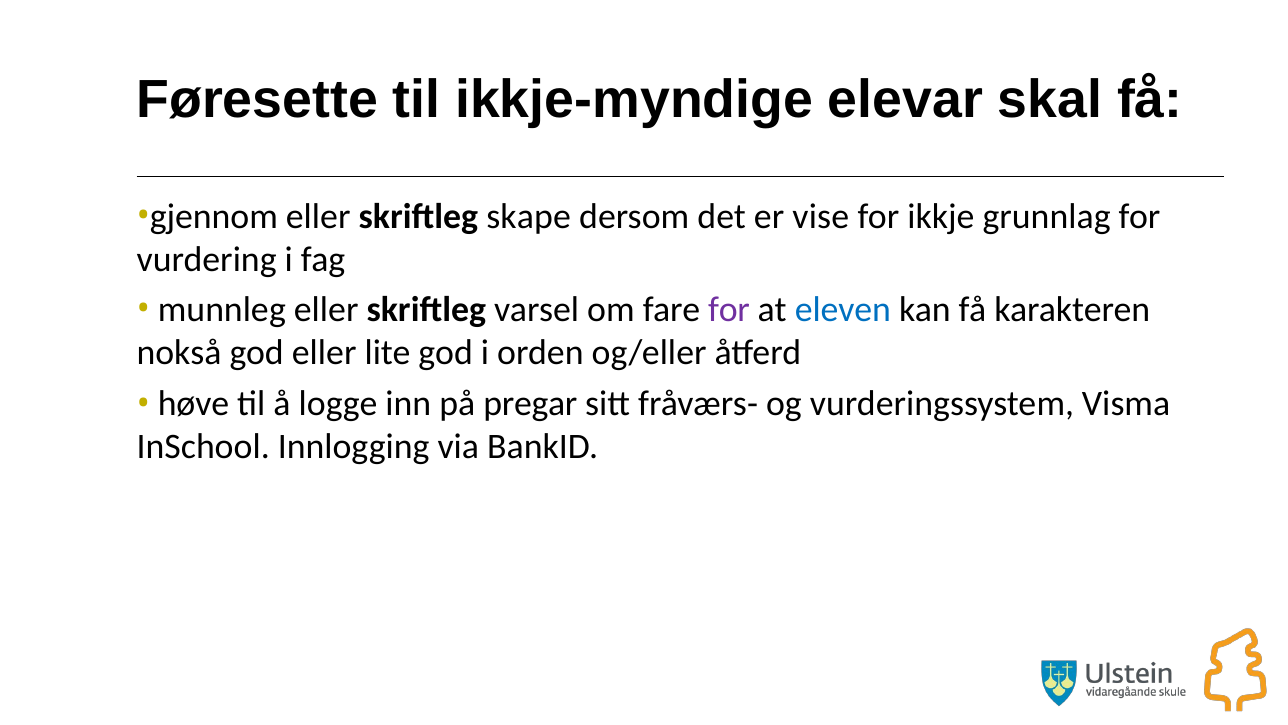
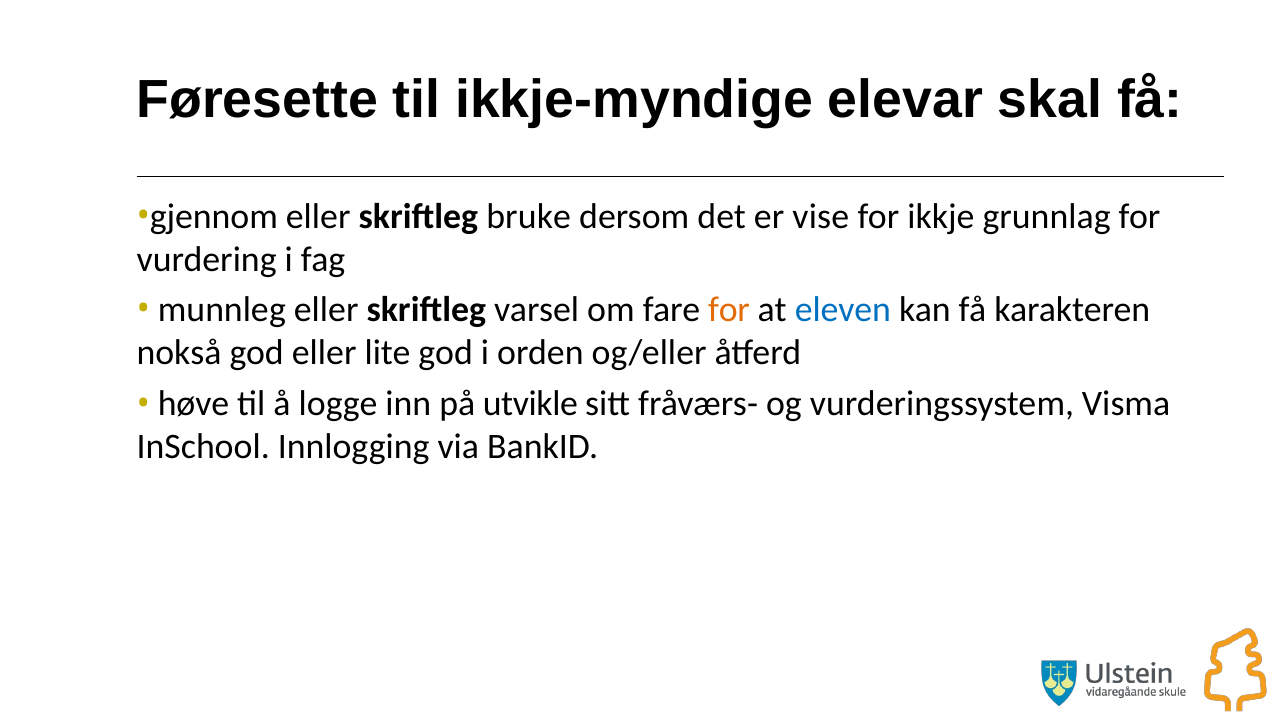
skape: skape -> bruke (529, 216)
for colour: purple -> orange (729, 309)
pregar: pregar -> utvikle (530, 404)
